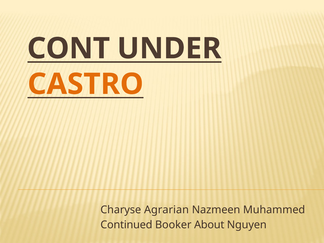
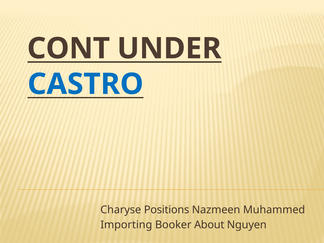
CASTRO colour: orange -> blue (86, 84)
Agrarian: Agrarian -> Positions (167, 210)
Continued: Continued -> Importing (126, 225)
